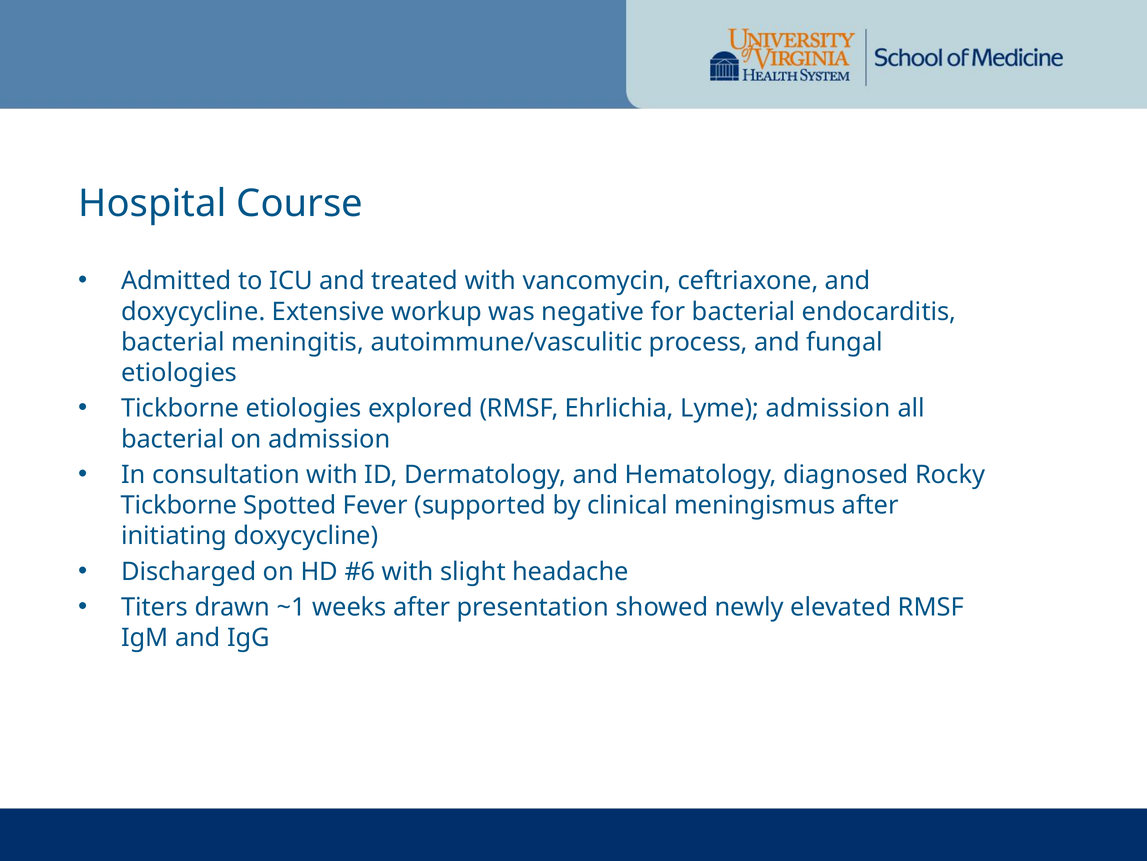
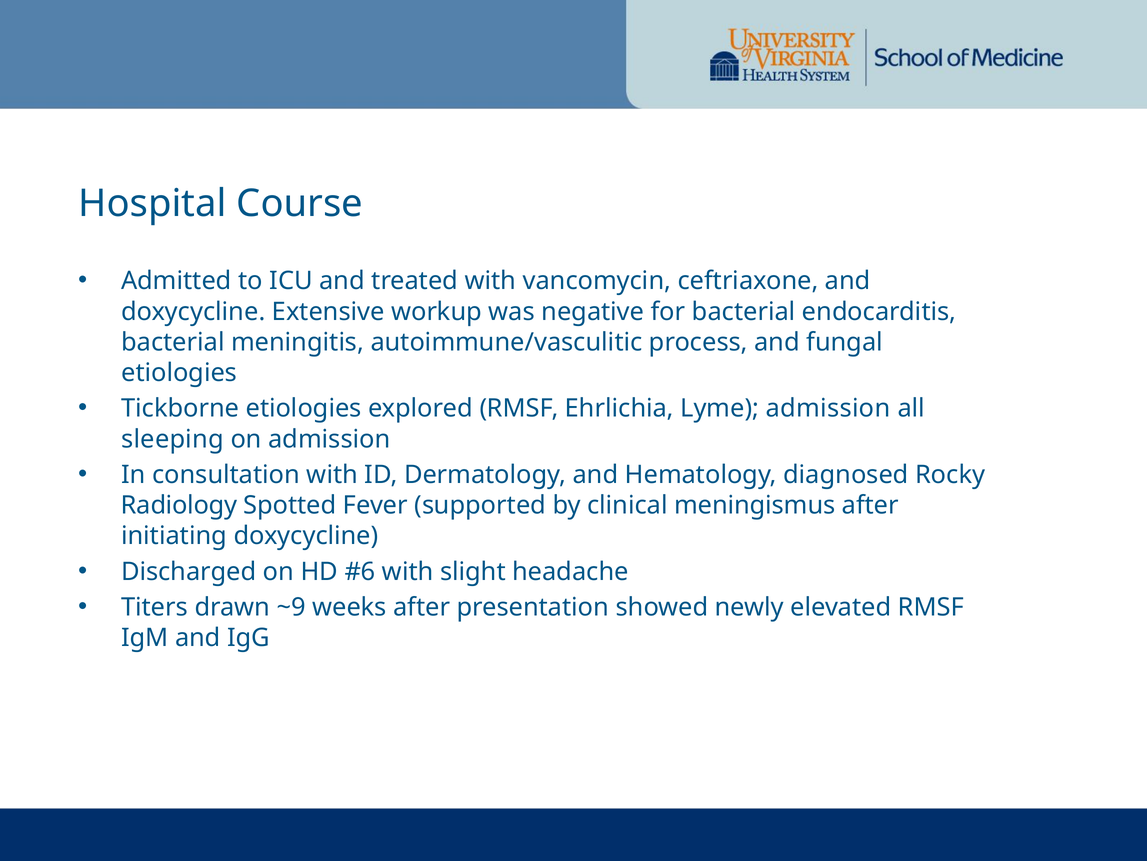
bacterial: bacterial -> sleeping (173, 439)
Tickborne: Tickborne -> Radiology (179, 505)
~1: ~1 -> ~9 (291, 607)
